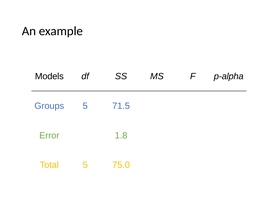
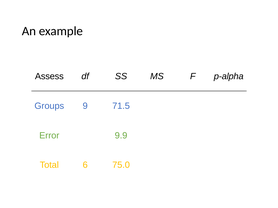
Models: Models -> Assess (49, 77)
Groups 5: 5 -> 9 (85, 106)
1.8: 1.8 -> 9.9 (121, 136)
Total 5: 5 -> 6 (85, 165)
